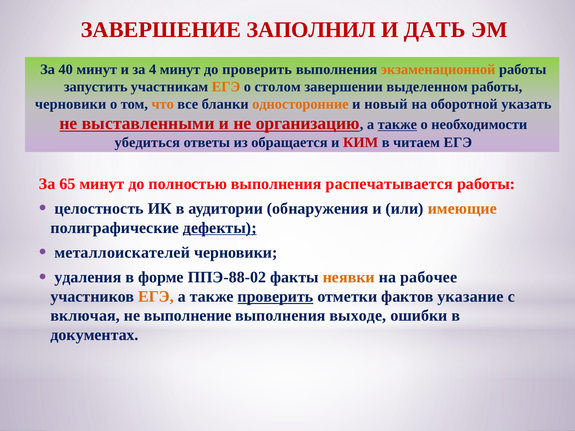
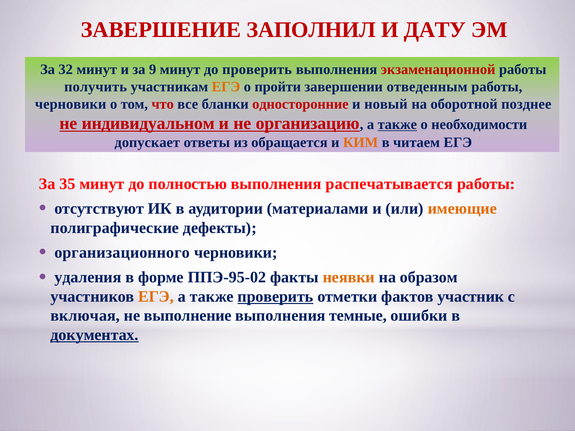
ДАТЬ: ДАТЬ -> ДАТУ (435, 30)
40: 40 -> 32 (66, 70)
4: 4 -> 9 (153, 70)
экзаменационной colour: orange -> red (438, 70)
запустить: запустить -> получить (96, 87)
столом: столом -> пройти (278, 87)
выделенном: выделенном -> отведенным (427, 87)
что colour: orange -> red (163, 104)
односторонние colour: orange -> red (300, 104)
указать: указать -> позднее (526, 104)
выставленными: выставленными -> индивидуальном (148, 123)
убедиться: убедиться -> допускает (147, 142)
КИМ colour: red -> orange (361, 142)
65: 65 -> 35 (67, 184)
целостность: целостность -> отсутствуют (99, 209)
обнаружения: обнаружения -> материалами (318, 209)
дефекты underline: present -> none (220, 228)
металлоискателей: металлоискателей -> организационного (122, 253)
ППЭ-88-02: ППЭ-88-02 -> ППЭ-95-02 (227, 278)
рабочее: рабочее -> образом (429, 278)
указание: указание -> участник (471, 297)
выходе: выходе -> темные (358, 316)
документах underline: none -> present (95, 335)
